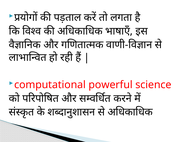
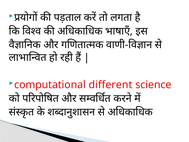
powerful: powerful -> different (111, 85)
